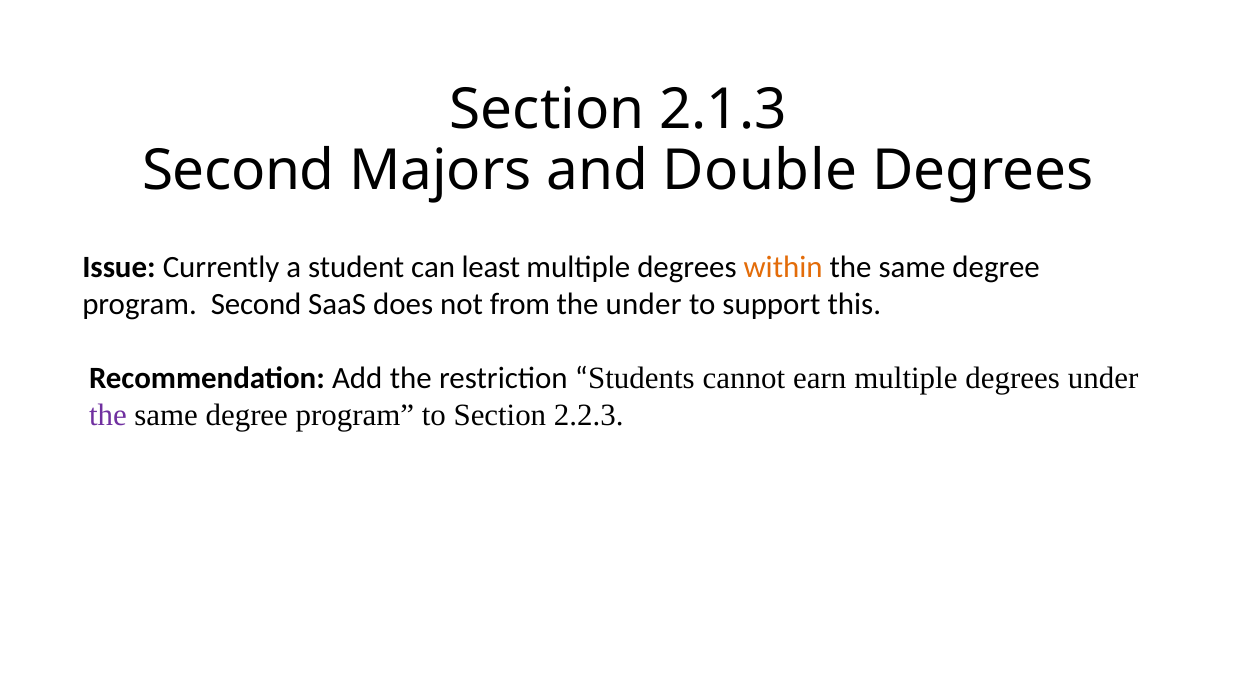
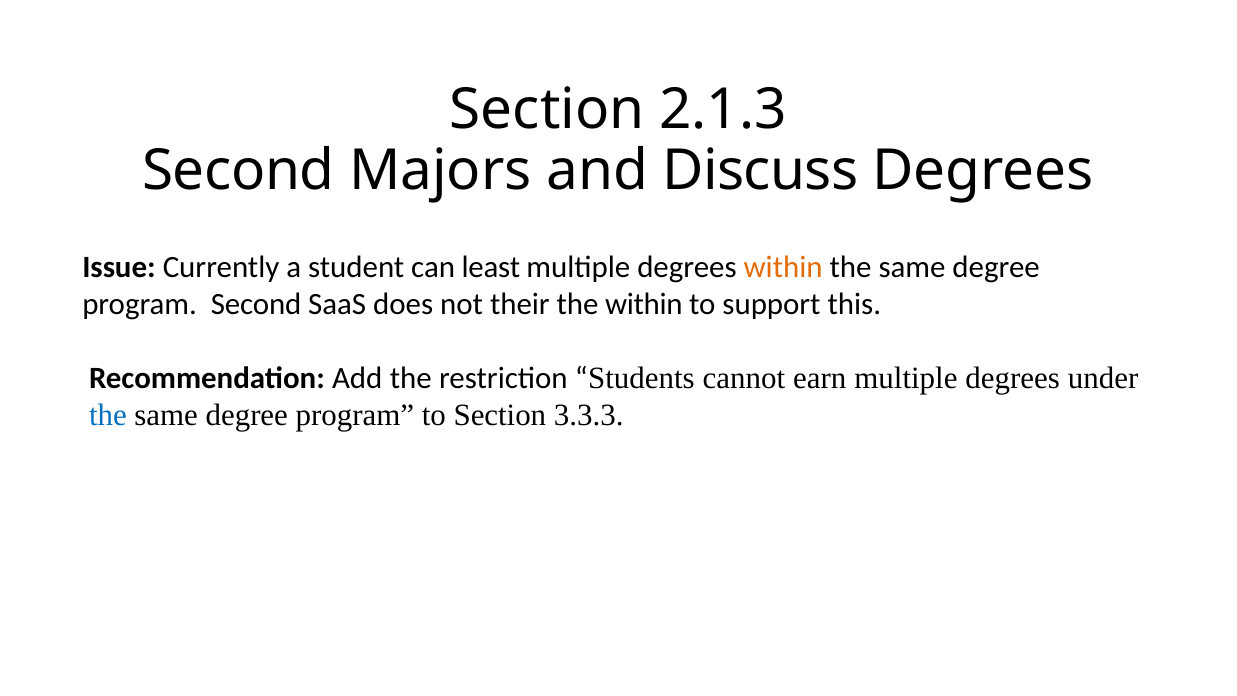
Double: Double -> Discuss (760, 171)
from: from -> their (520, 304)
the under: under -> within (644, 304)
the colour: purple -> blue (108, 416)
2.2.3: 2.2.3 -> 3.3.3 (589, 416)
